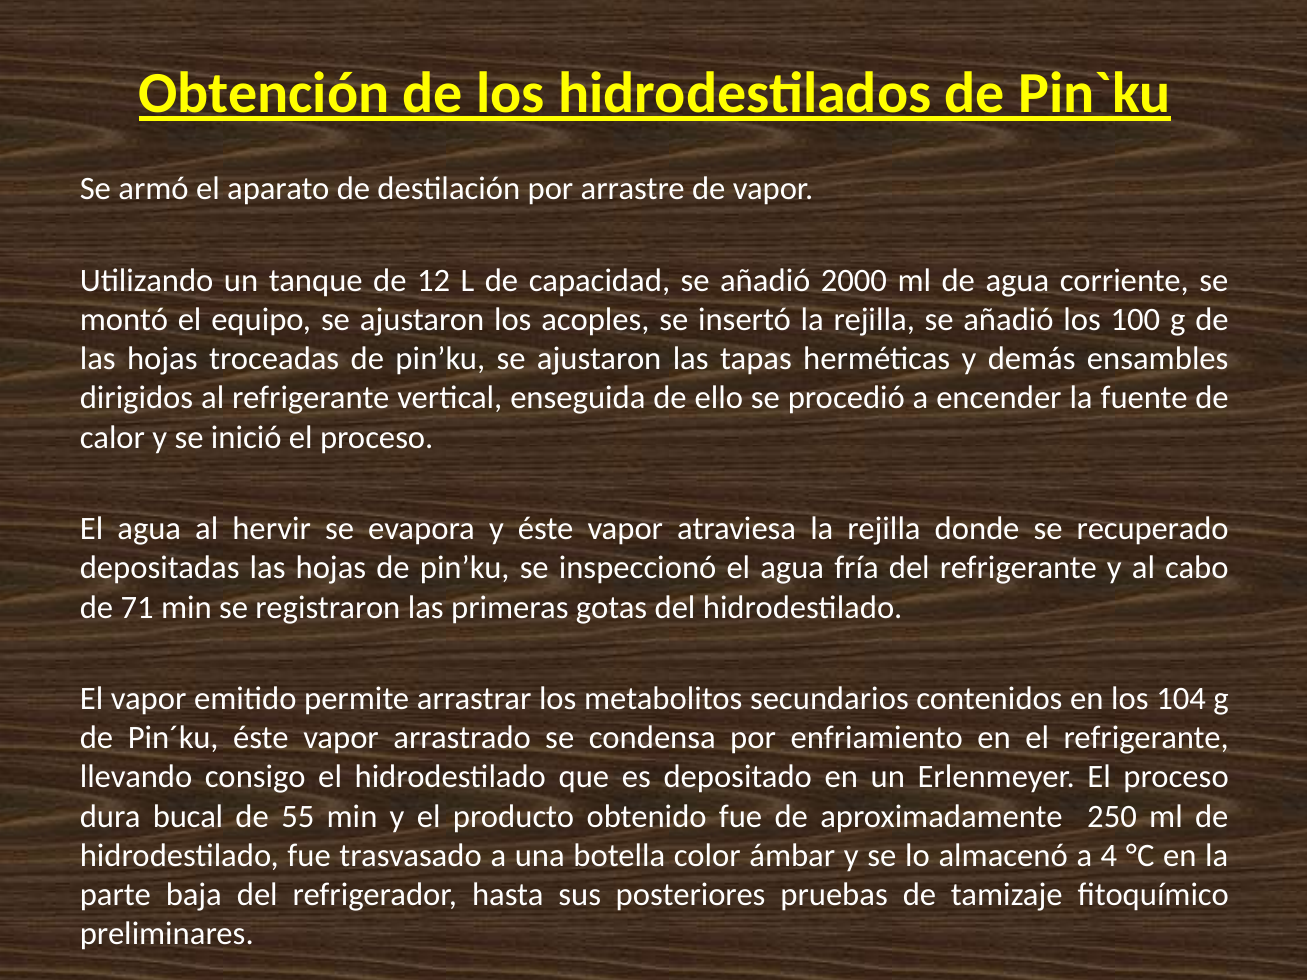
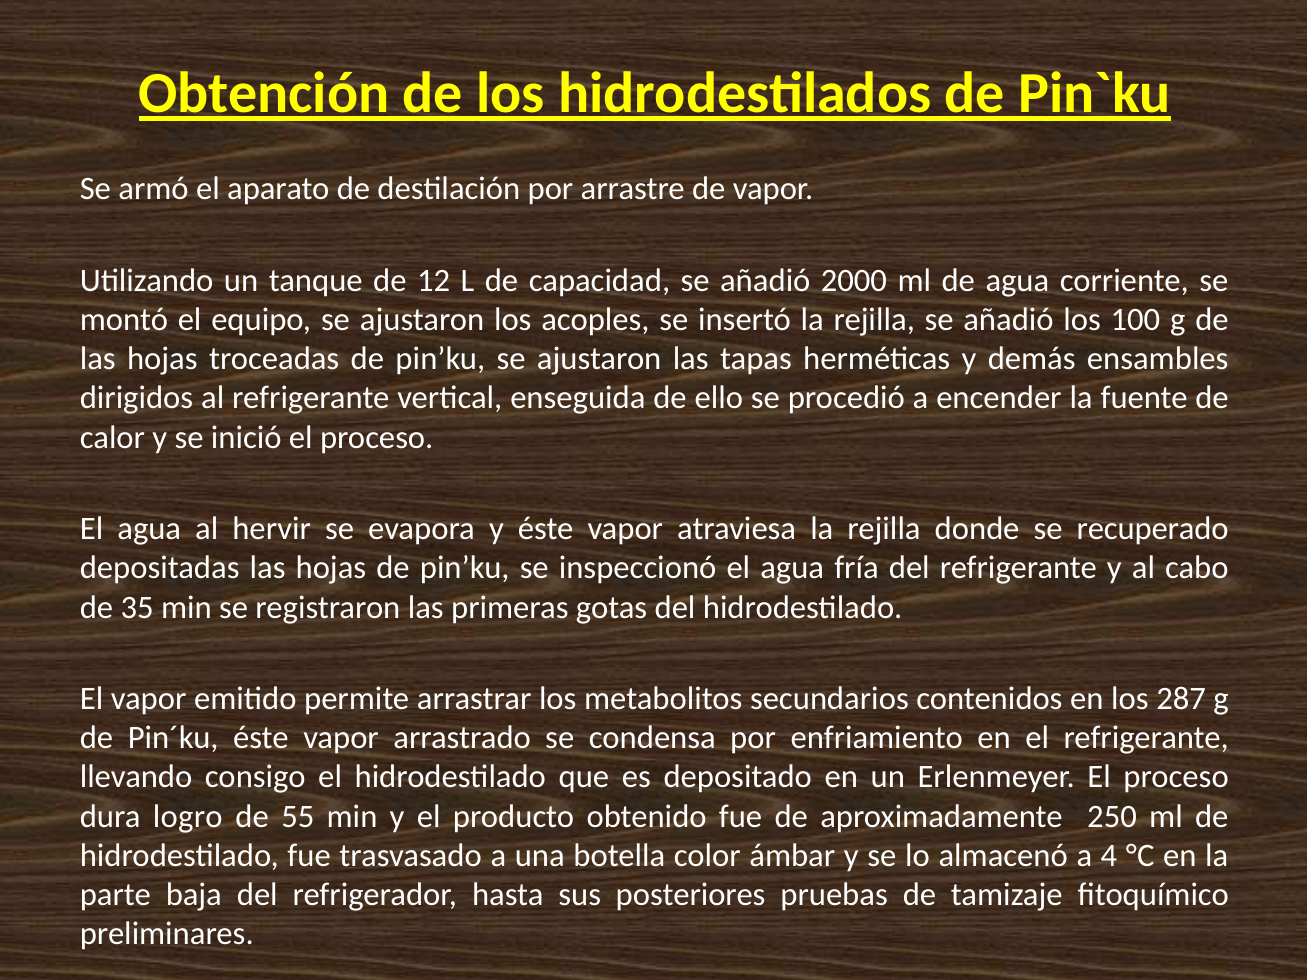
71: 71 -> 35 (137, 607)
104: 104 -> 287 (1181, 699)
bucal: bucal -> logro (188, 817)
